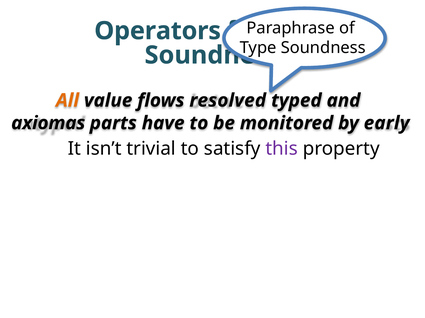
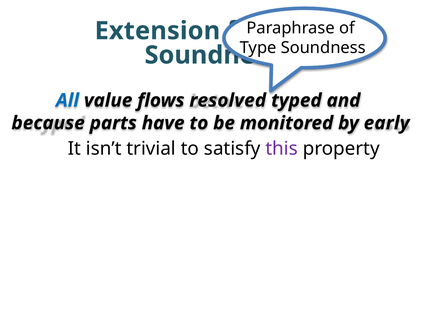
Operators: Operators -> Extension (157, 31)
All colour: orange -> blue (68, 101)
axiomas: axiomas -> because (48, 123)
